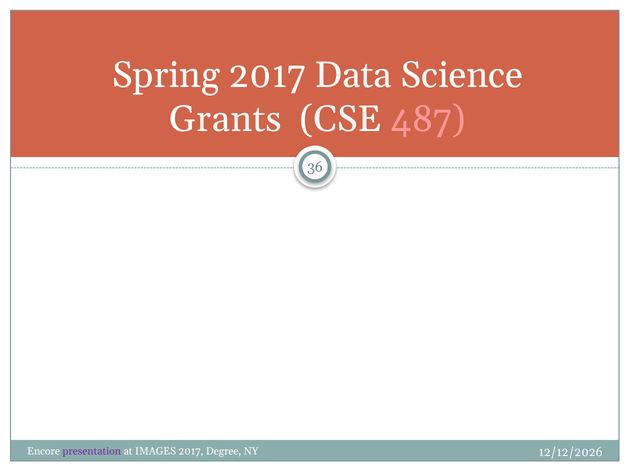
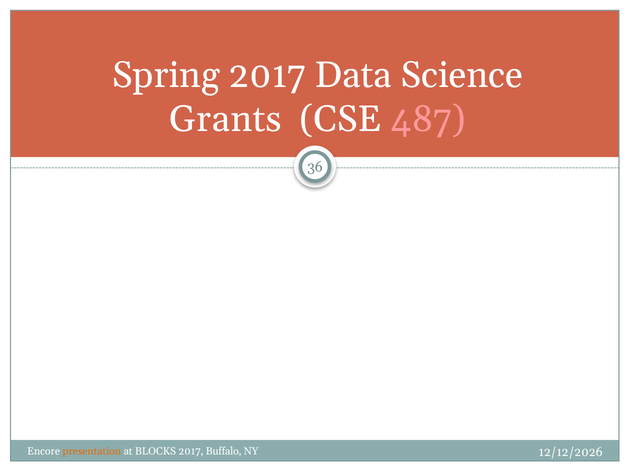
presentation colour: purple -> orange (92, 452)
IMAGES: IMAGES -> BLOCKS (156, 452)
Degree: Degree -> Buffalo (224, 452)
